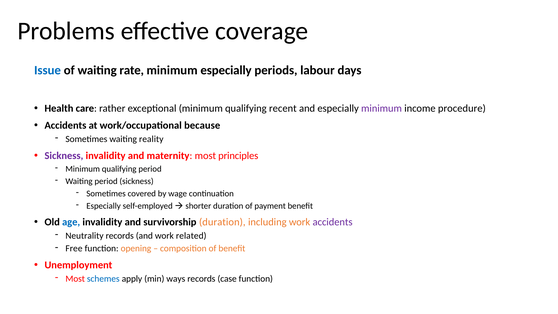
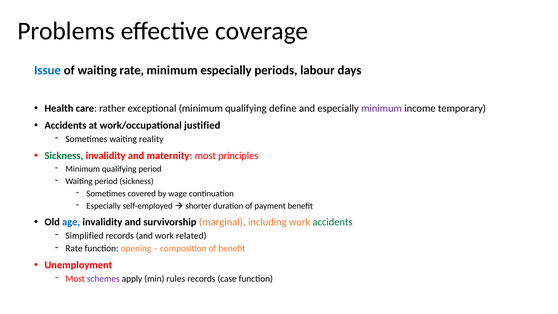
recent: recent -> define (283, 108)
procedure: procedure -> temporary (462, 108)
because: because -> justified (202, 125)
Sickness colour: purple -> green (64, 156)
survivorship duration: duration -> marginal (222, 222)
accidents colour: purple -> green (333, 222)
Neutrality: Neutrality -> Simplified (84, 236)
Free: Free -> Rate (74, 248)
schemes colour: blue -> purple (103, 279)
ways: ways -> rules (176, 279)
